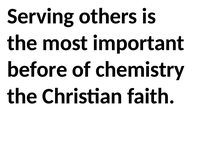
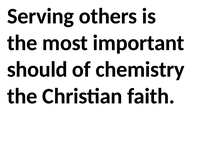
before: before -> should (37, 69)
